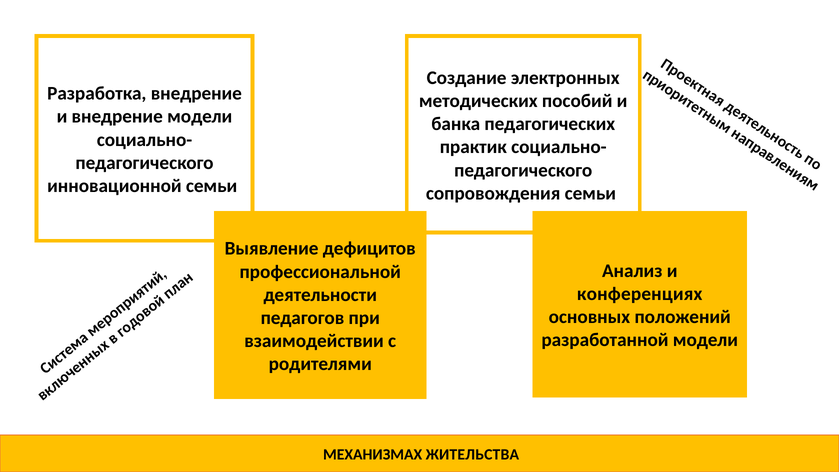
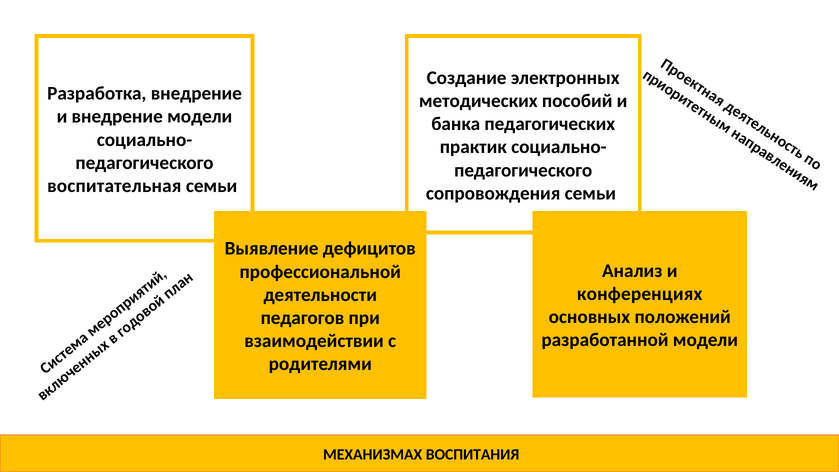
инновационной: инновационной -> воспитательная (114, 186)
ЖИТЕЛЬСТВА: ЖИТЕЛЬСТВА -> ВОСПИТАНИЯ (473, 454)
